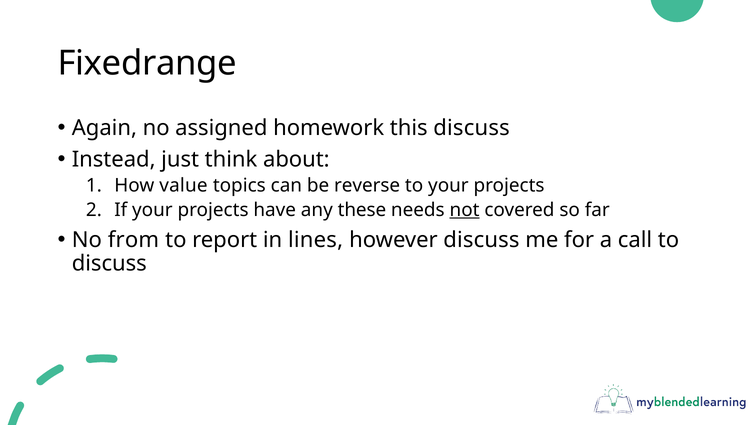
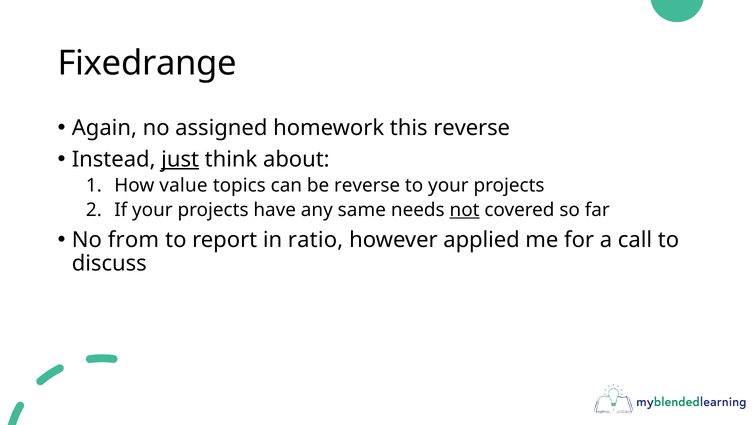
this discuss: discuss -> reverse (472, 128)
just underline: none -> present (180, 160)
these: these -> same (362, 210)
lines: lines -> ratio (316, 240)
however discuss: discuss -> applied (482, 240)
